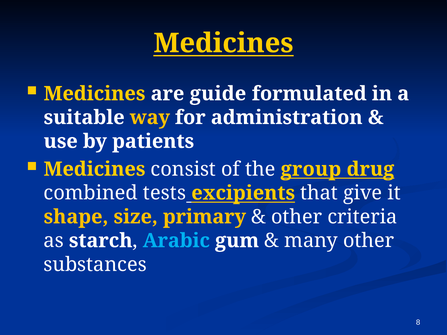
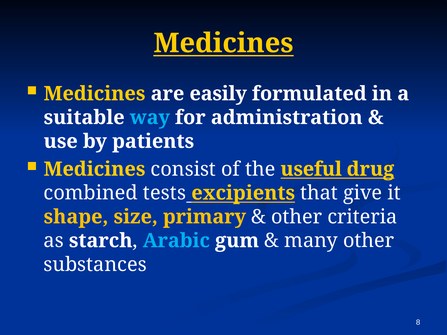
guide: guide -> easily (218, 94)
way colour: yellow -> light blue (150, 118)
group: group -> useful (311, 169)
